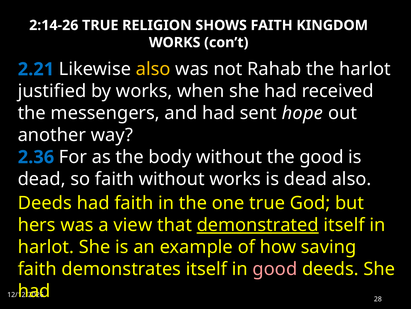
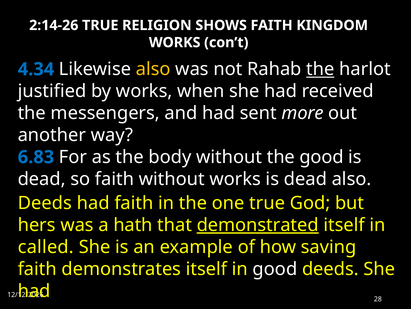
2.21: 2.21 -> 4.34 (36, 69)
the underline: none -> present (320, 69)
hope: hope -> more (303, 113)
2.36: 2.36 -> 6.83 (36, 157)
view: view -> hath (133, 225)
harlot: harlot -> called (46, 246)
good colour: pink -> white (275, 268)
